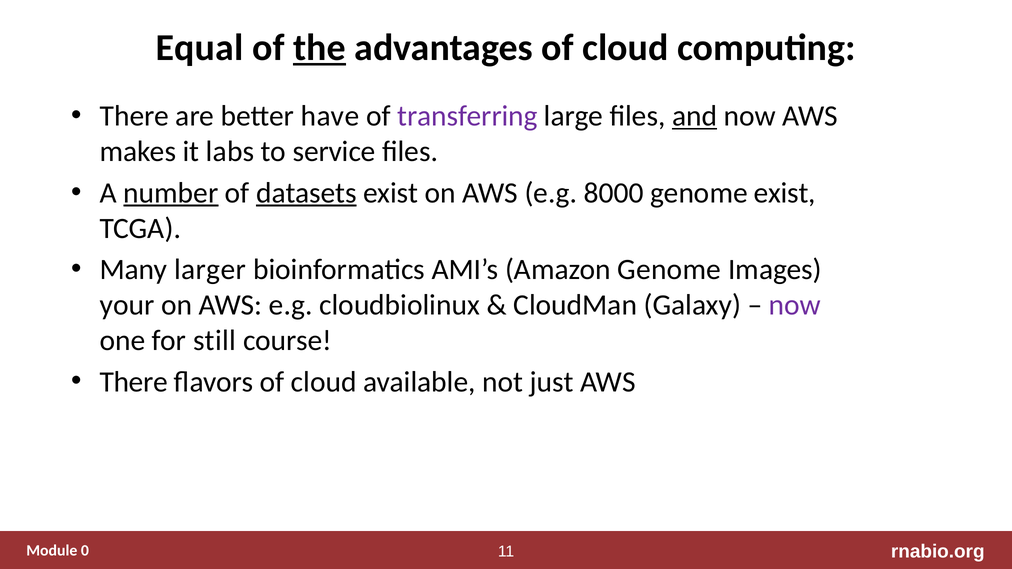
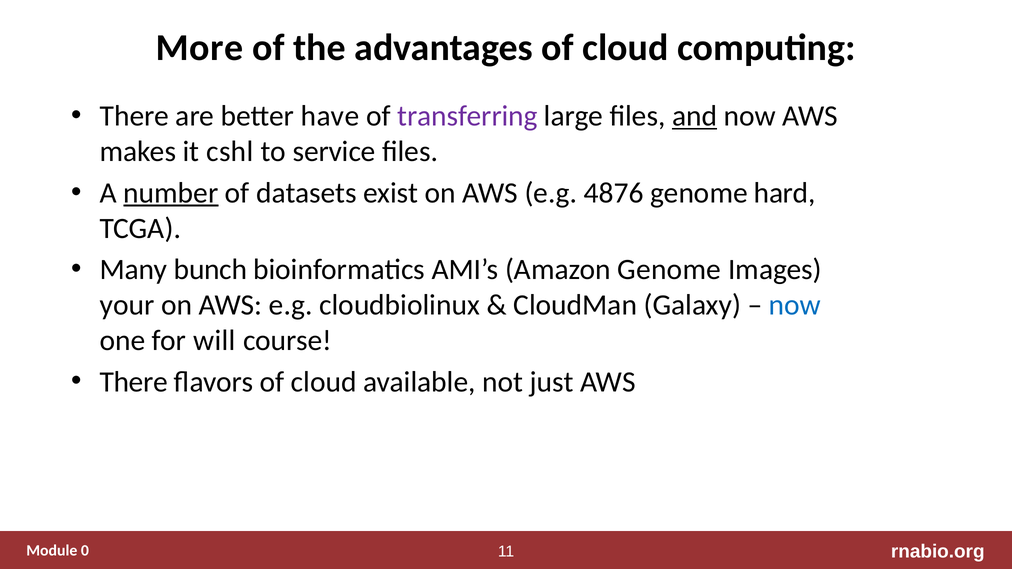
Equal: Equal -> More (200, 48)
the underline: present -> none (320, 48)
labs: labs -> cshl (230, 152)
datasets underline: present -> none (306, 193)
8000: 8000 -> 4876 (614, 193)
genome exist: exist -> hard (785, 193)
larger: larger -> bunch (210, 270)
now colour: purple -> blue (795, 305)
still: still -> will (215, 341)
